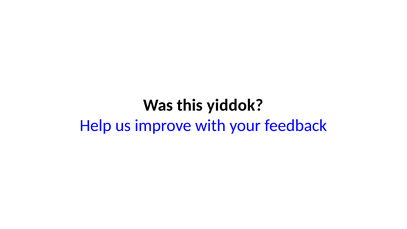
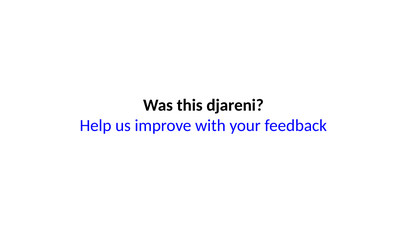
yiddok: yiddok -> djareni (235, 105)
